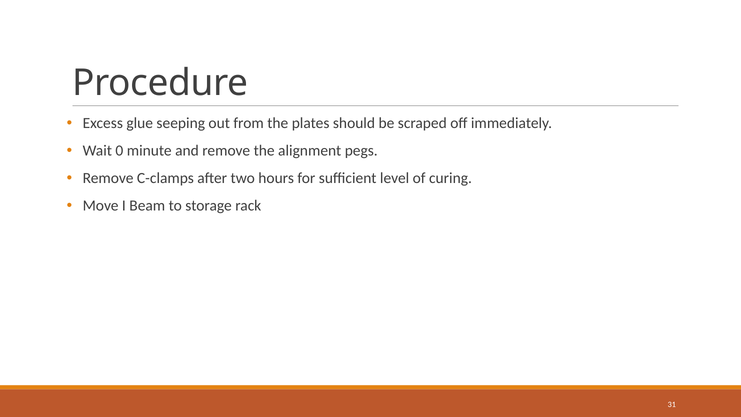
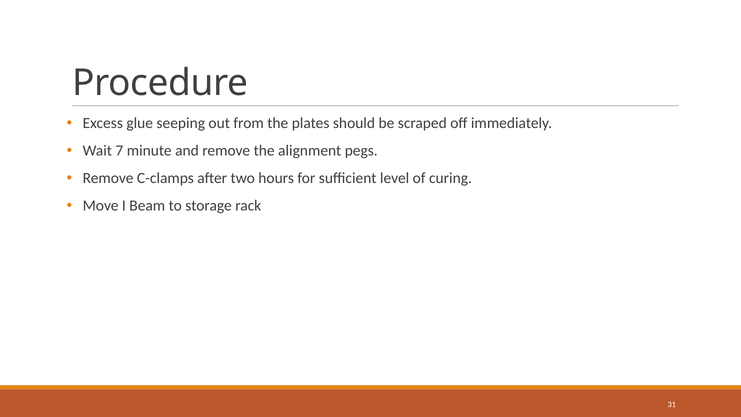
0: 0 -> 7 (119, 151)
